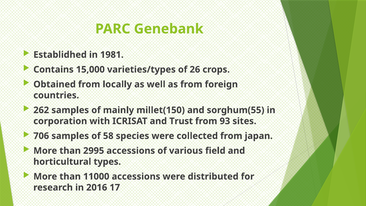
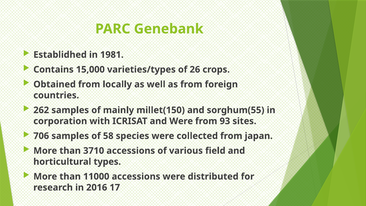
and Trust: Trust -> Were (181, 121)
2995: 2995 -> 3710 (94, 151)
